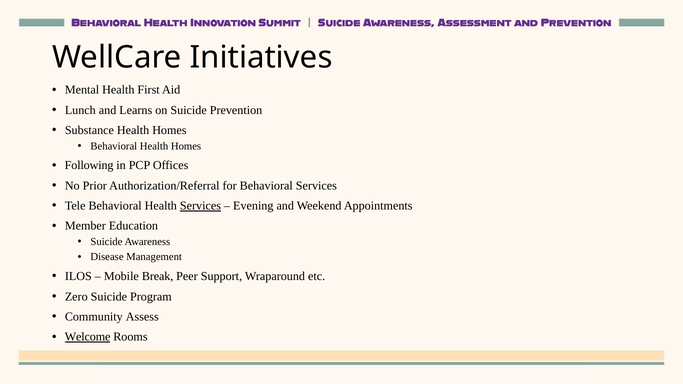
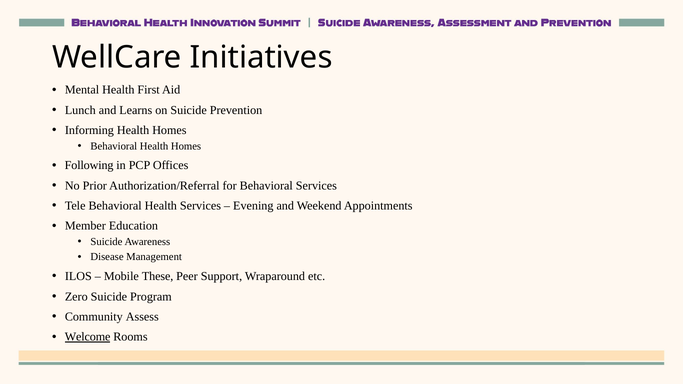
Substance: Substance -> Informing (89, 130)
Services underline: present -> none (200, 206)
Break: Break -> These (158, 276)
